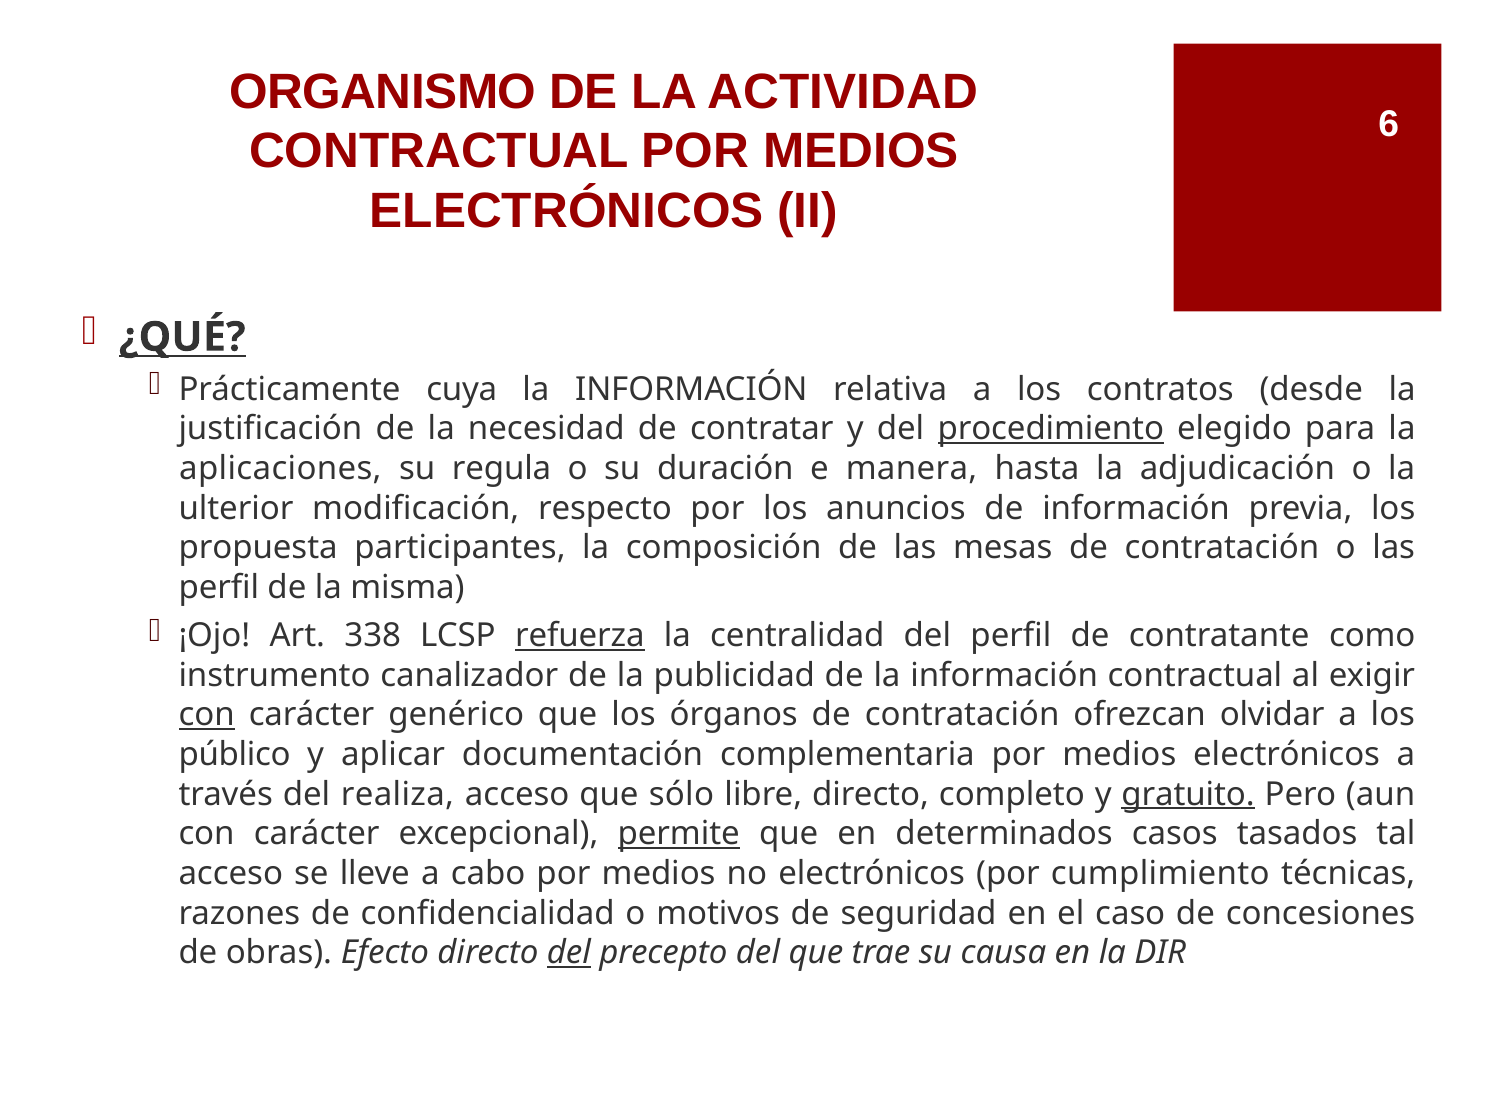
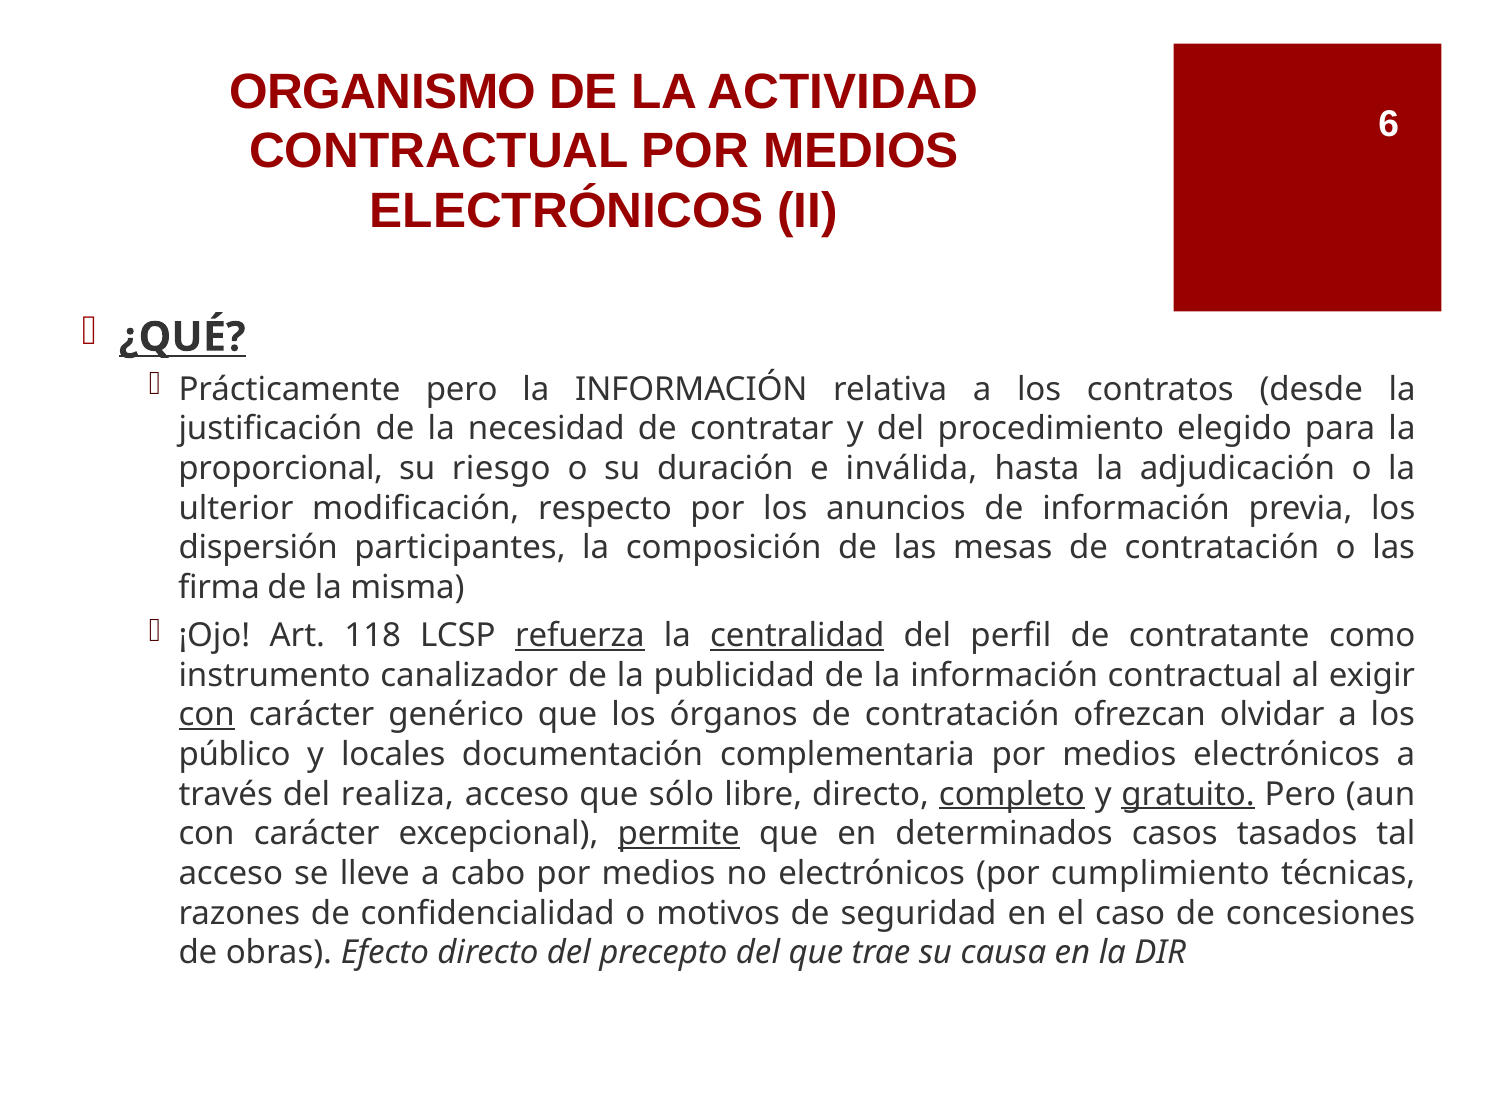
Prácticamente cuya: cuya -> pero (462, 389)
procedimiento underline: present -> none (1051, 429)
aplicaciones: aplicaciones -> proporcional (281, 469)
regula: regula -> riesgo (501, 469)
manera: manera -> inválida (912, 469)
propuesta: propuesta -> dispersión (258, 548)
perfil: perfil -> firma (219, 588)
338: 338 -> 118 (373, 636)
centralidad underline: none -> present (797, 636)
aplicar: aplicar -> locales (393, 755)
completo underline: none -> present (1012, 794)
del underline: present -> none (569, 953)
